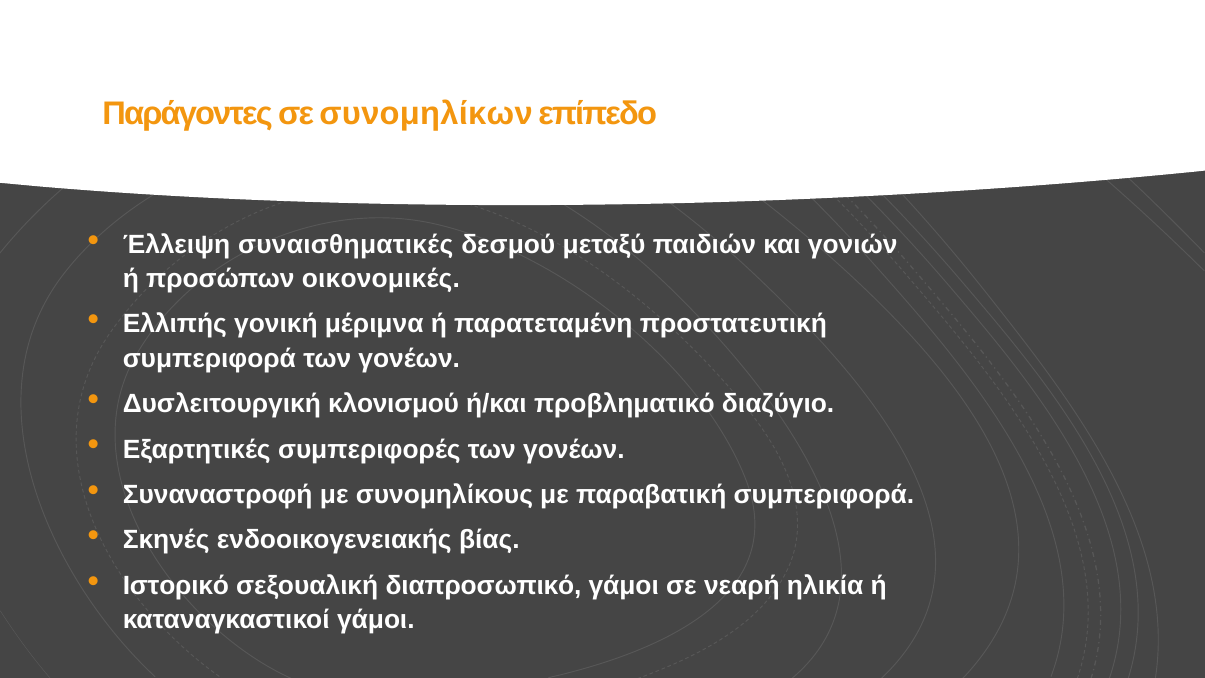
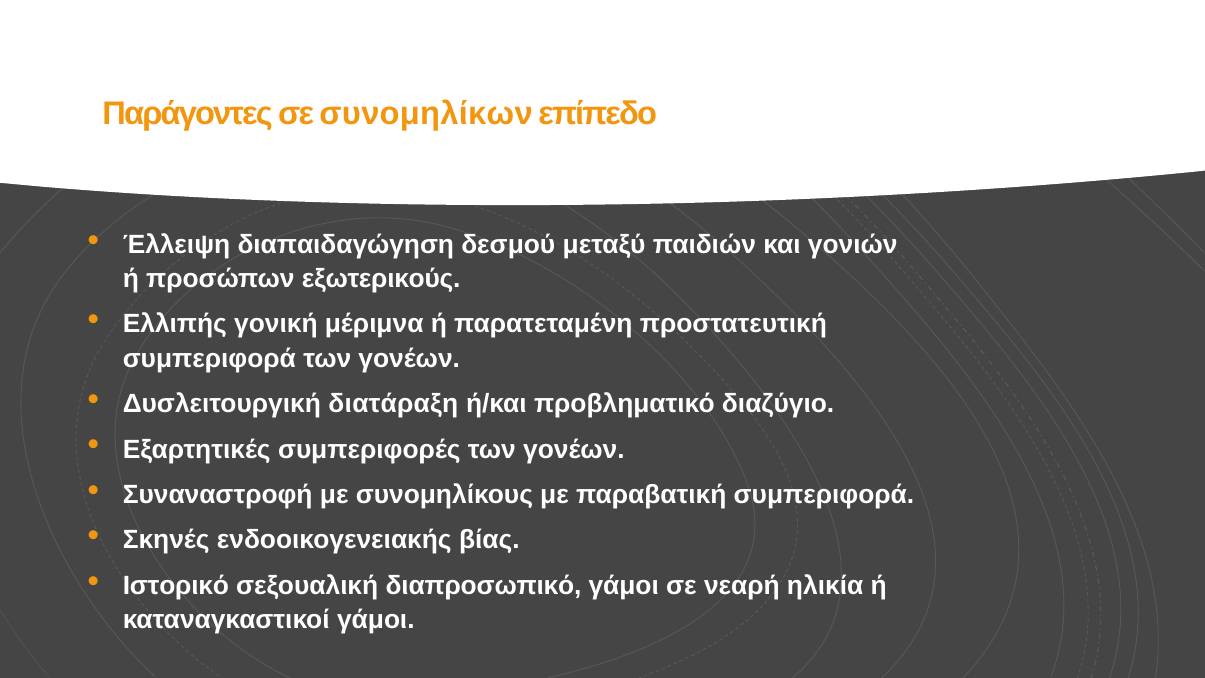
συναισθηματικές: συναισθηματικές -> διαπαιδαγώγηση (346, 245)
οικονομικές: οικονομικές -> εξωτερικούς (381, 279)
κλονισμού: κλονισμού -> διατάραξη (393, 404)
